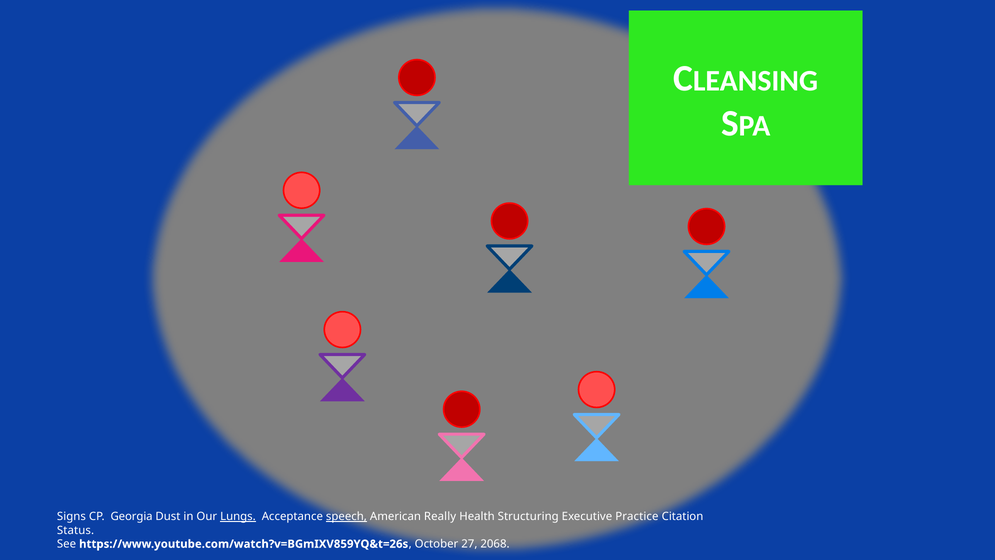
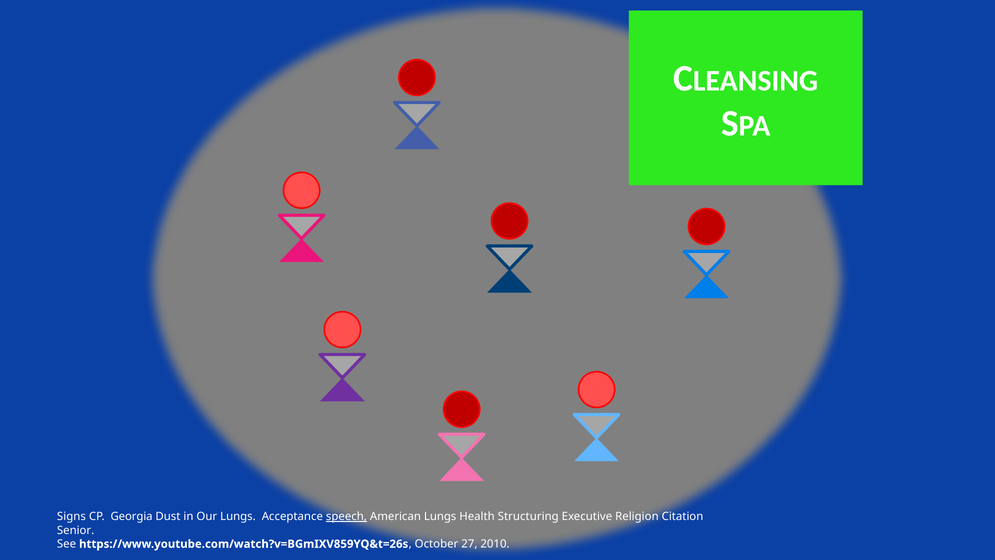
Lungs underline: present -> none (238, 516)
American Really: Really -> Lungs (440, 516)
Practice: Practice -> Religion (637, 516)
Status: Status -> Senior (76, 530)
2068: 2068 -> 2010 (495, 544)
